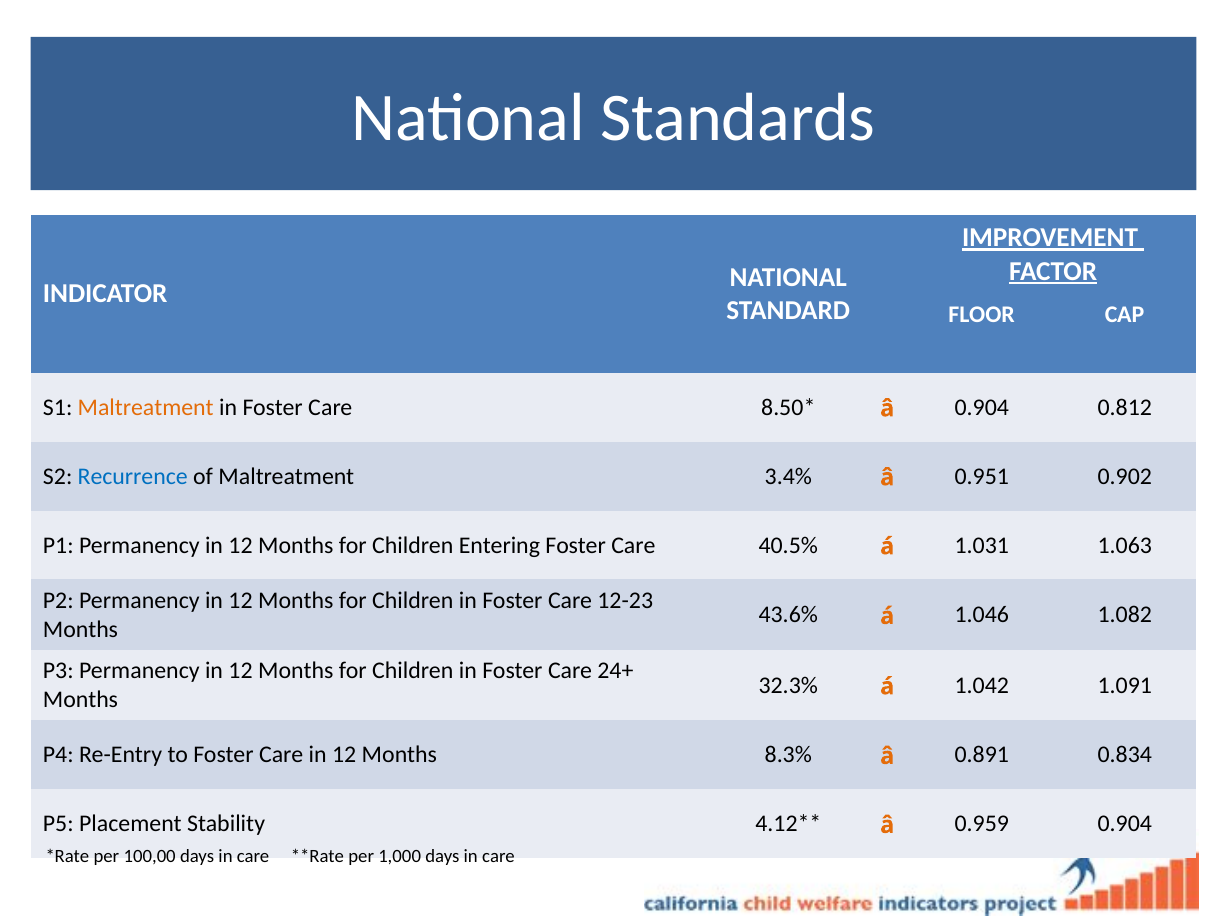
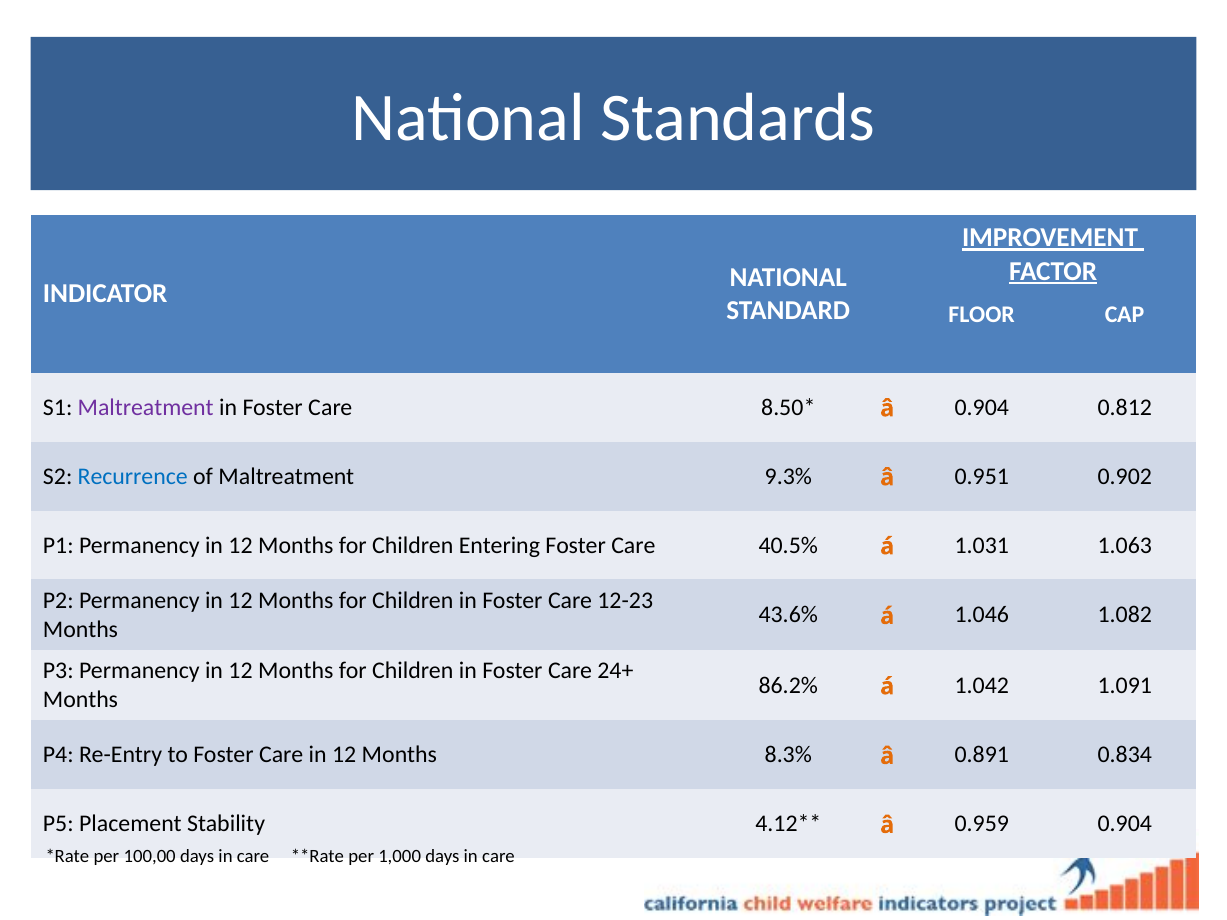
Maltreatment colour: orange -> purple (146, 407)
3.4%: 3.4% -> 9.3% (788, 476)
32.3%: 32.3% -> 86.2% (788, 686)
